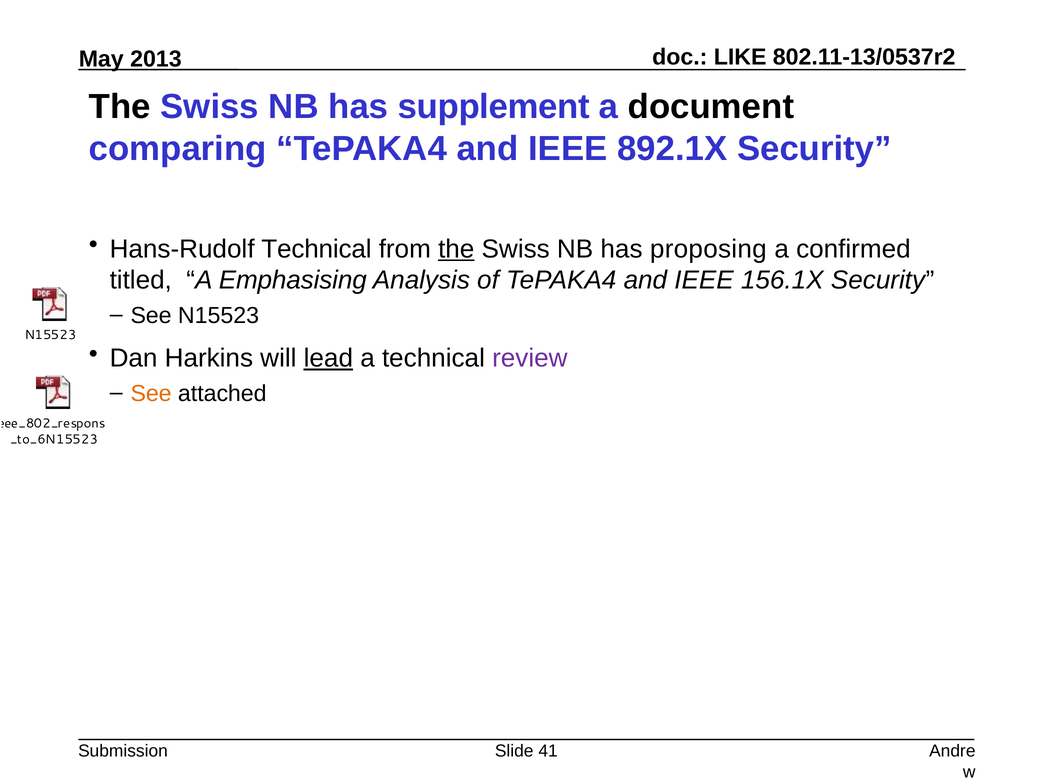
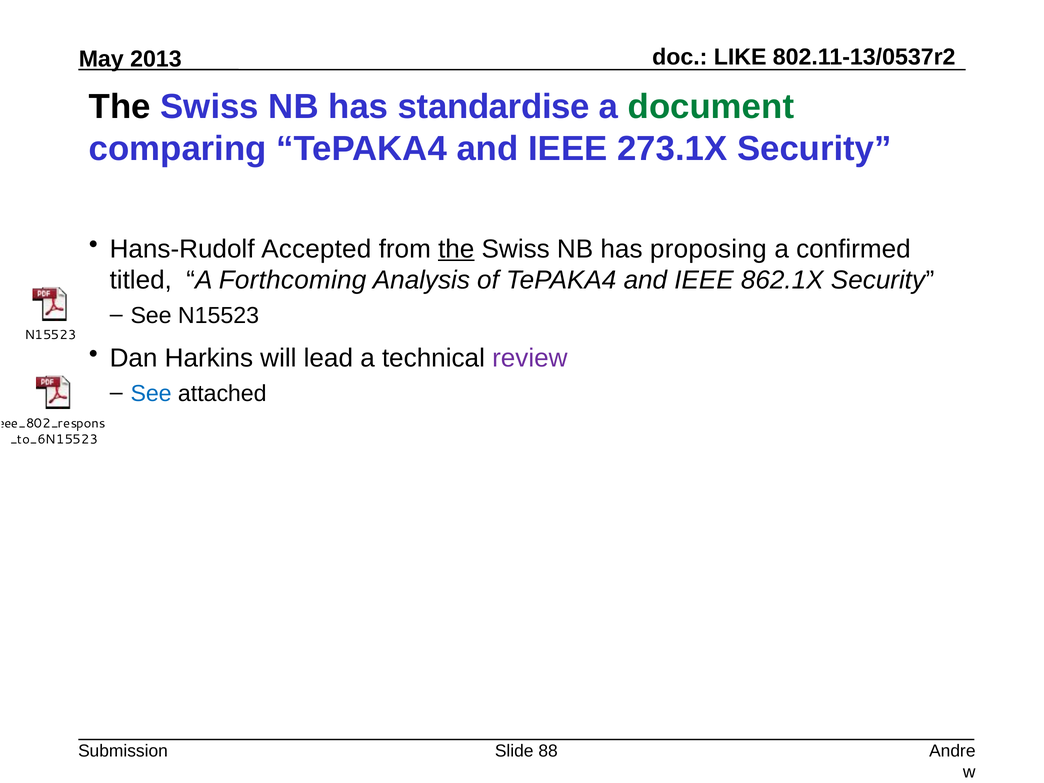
supplement: supplement -> standardise (494, 107)
document colour: black -> green (711, 107)
892.1X: 892.1X -> 273.1X (672, 149)
Hans-Rudolf Technical: Technical -> Accepted (316, 249)
Emphasising: Emphasising -> Forthcoming (293, 280)
156.1X: 156.1X -> 862.1X (782, 280)
lead underline: present -> none (328, 358)
See colour: orange -> blue (151, 393)
41: 41 -> 88 (548, 751)
